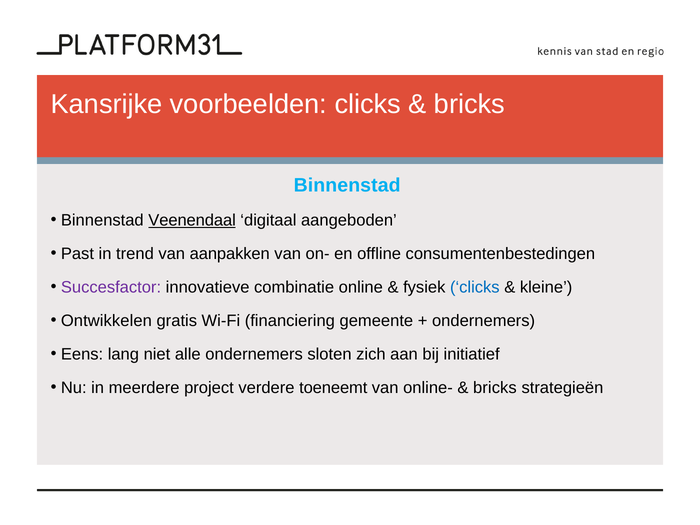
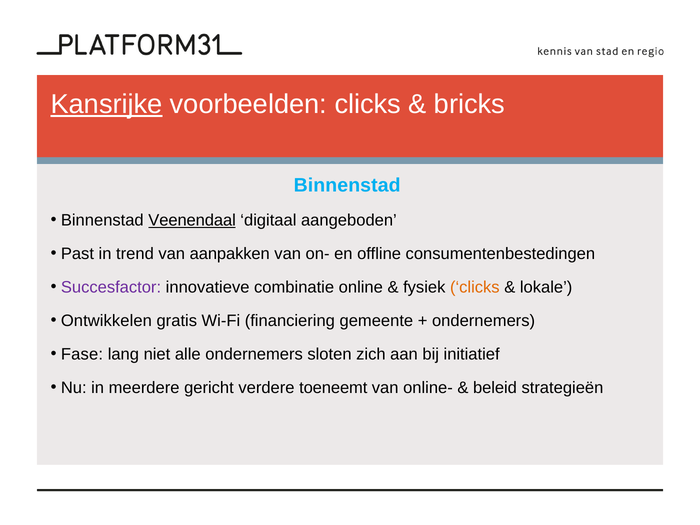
Kansrijke underline: none -> present (107, 104)
clicks colour: blue -> orange (475, 287)
kleine: kleine -> lokale (546, 287)
Eens: Eens -> Fase (82, 354)
project: project -> gericht (209, 388)
bricks: bricks -> beleid (495, 388)
